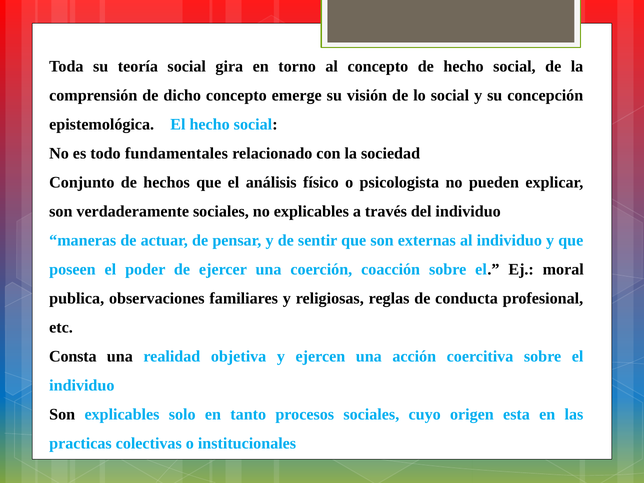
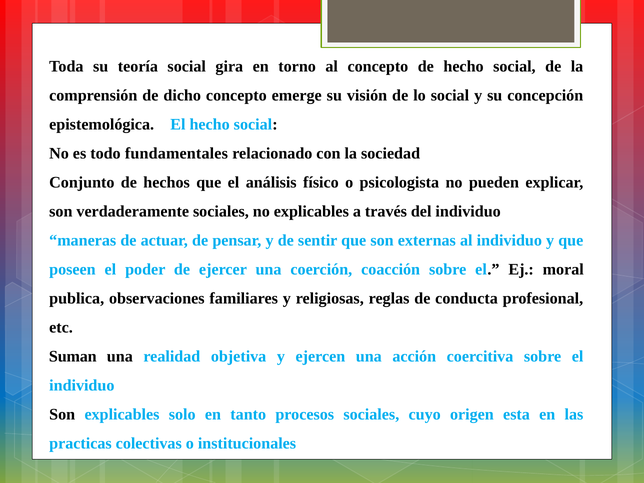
Consta: Consta -> Suman (73, 356)
